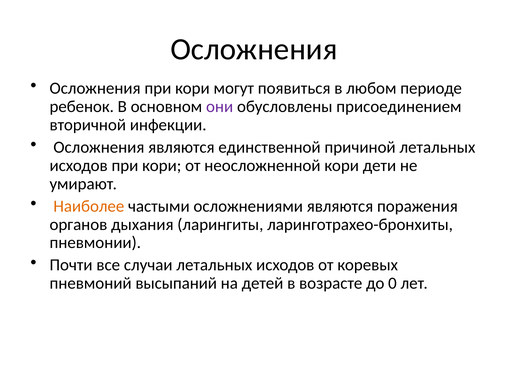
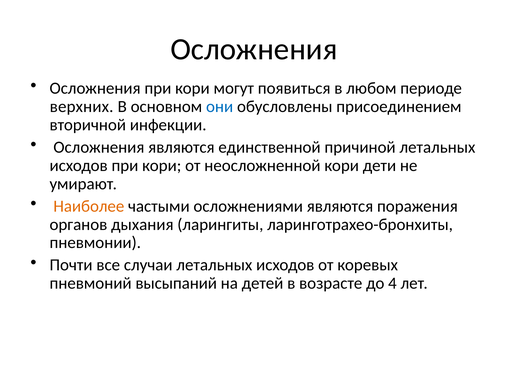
ребенок: ребенок -> верхних (82, 107)
они colour: purple -> blue (220, 107)
0: 0 -> 4 (392, 283)
